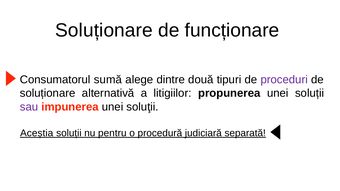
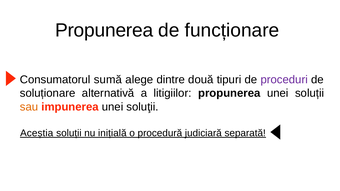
Soluționare: Soluționare -> Propunerea (104, 30)
sau colour: purple -> orange (29, 107)
pentru: pentru -> inițială (112, 133)
